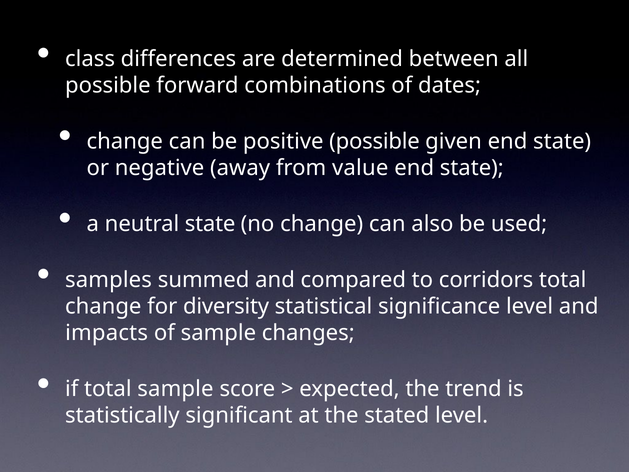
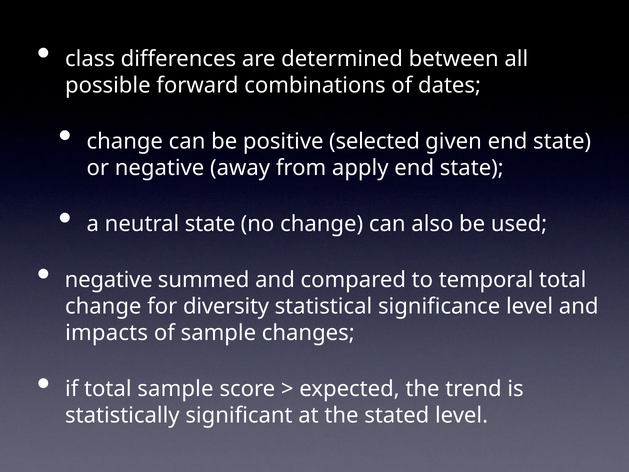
positive possible: possible -> selected (374, 141)
value: value -> apply (360, 168)
samples: samples -> negative (109, 280)
corridors: corridors -> temporal (486, 280)
